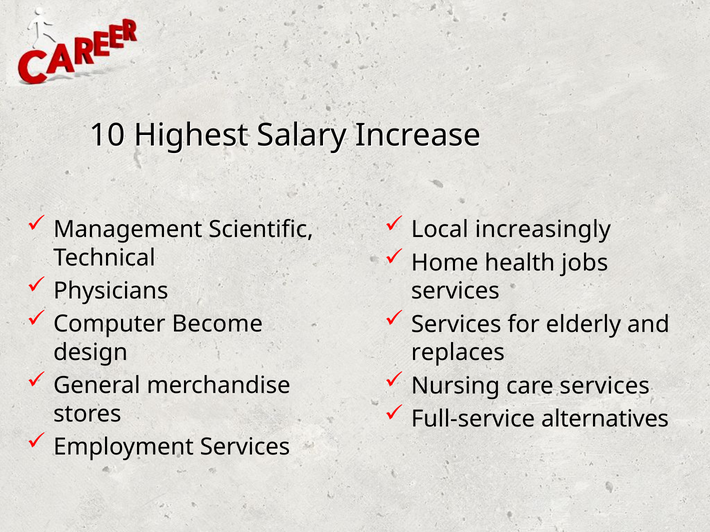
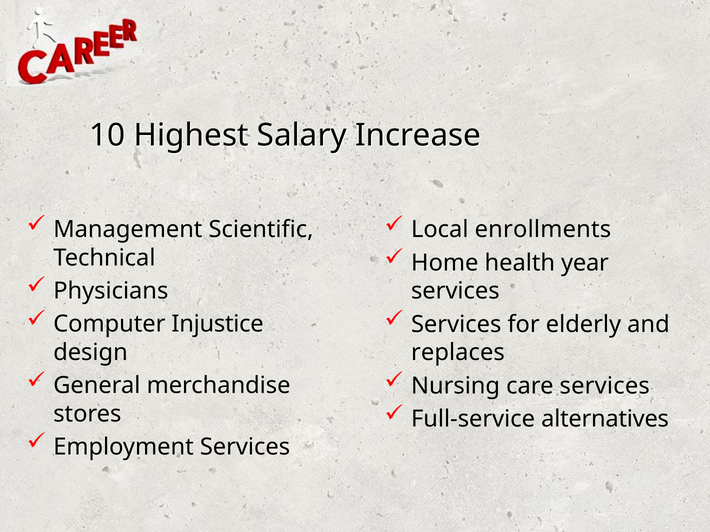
increasingly: increasingly -> enrollments (543, 230)
jobs: jobs -> year (585, 263)
Become: Become -> Injustice (218, 324)
